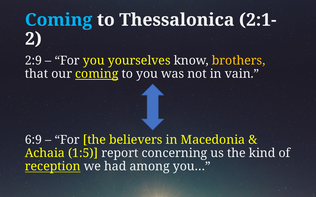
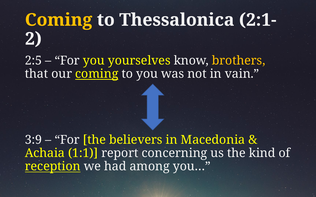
Coming colour: light blue -> yellow (59, 20)
2:9: 2:9 -> 2:5 (33, 61)
6:9: 6:9 -> 3:9 (33, 140)
1:5: 1:5 -> 1:1 (83, 154)
